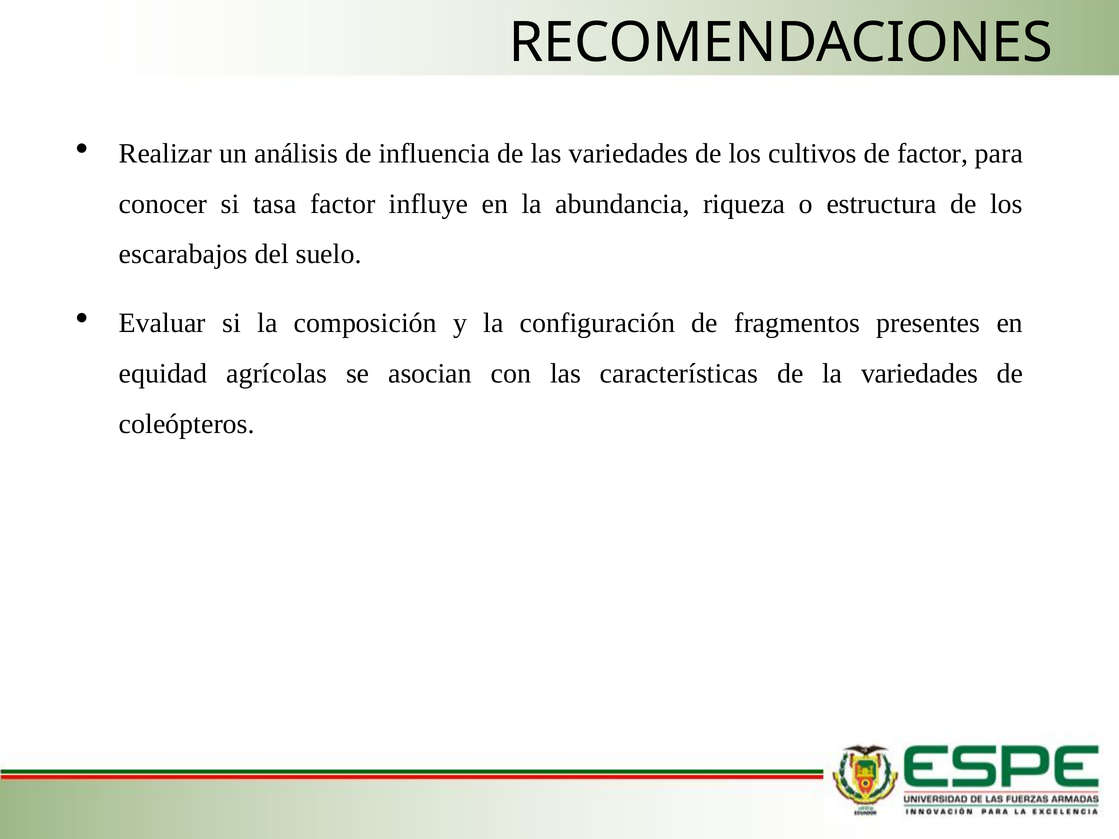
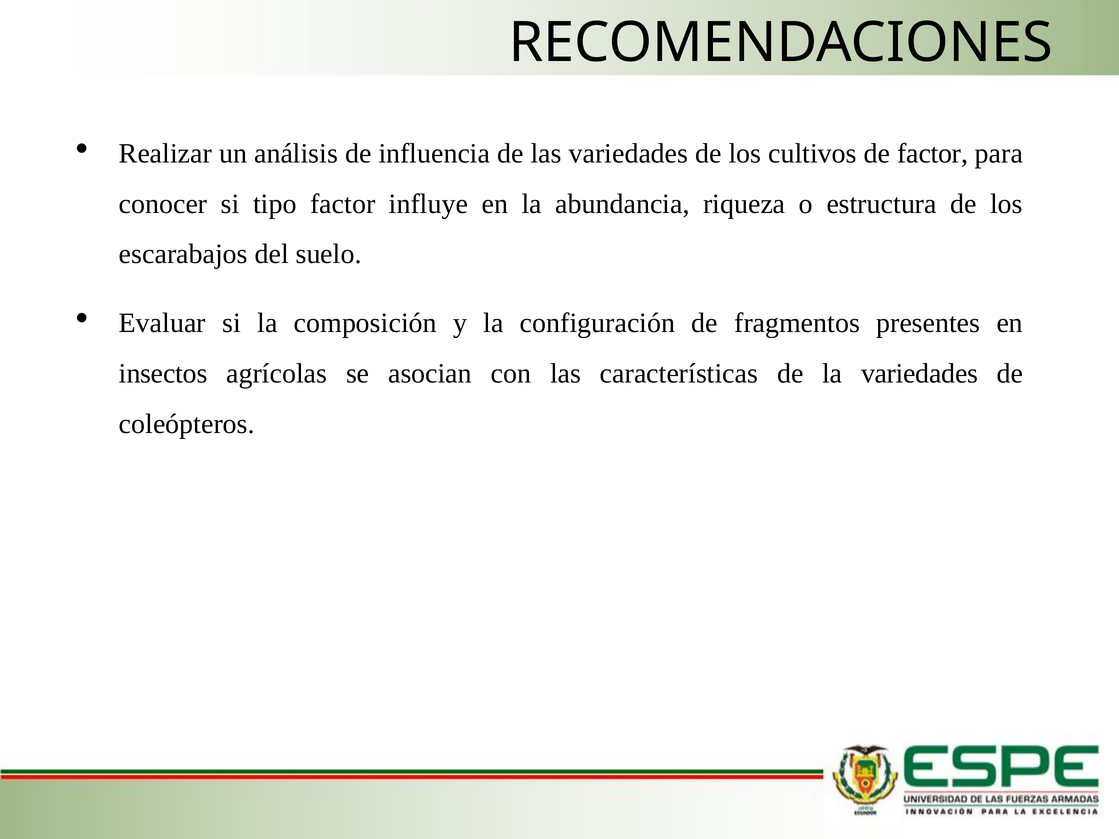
tasa: tasa -> tipo (275, 204)
equidad: equidad -> insectos (163, 374)
